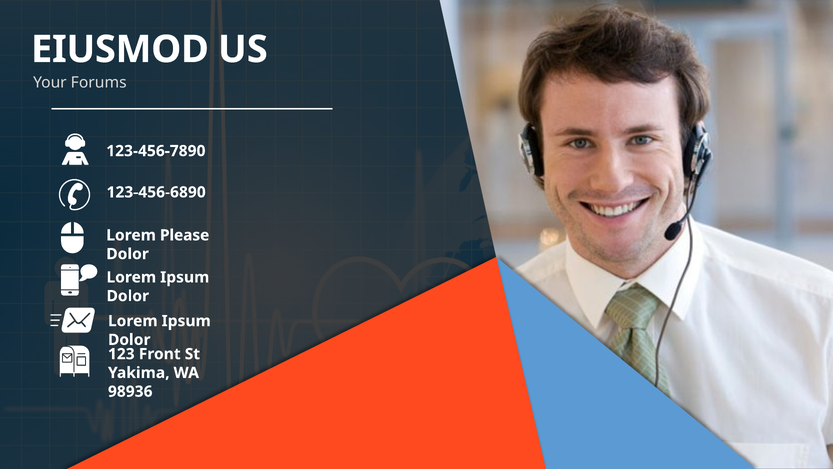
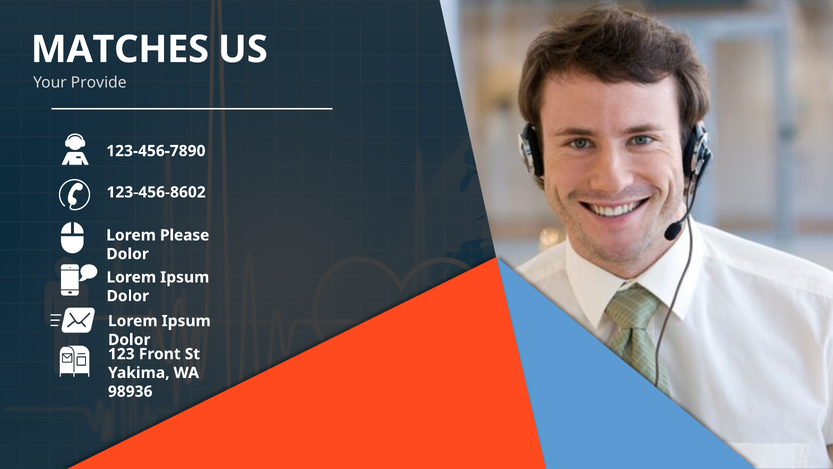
EIUSMOD: EIUSMOD -> MATCHES (120, 49)
Forums: Forums -> Provide (99, 83)
123-456-6890: 123-456-6890 -> 123-456-8602 (156, 192)
